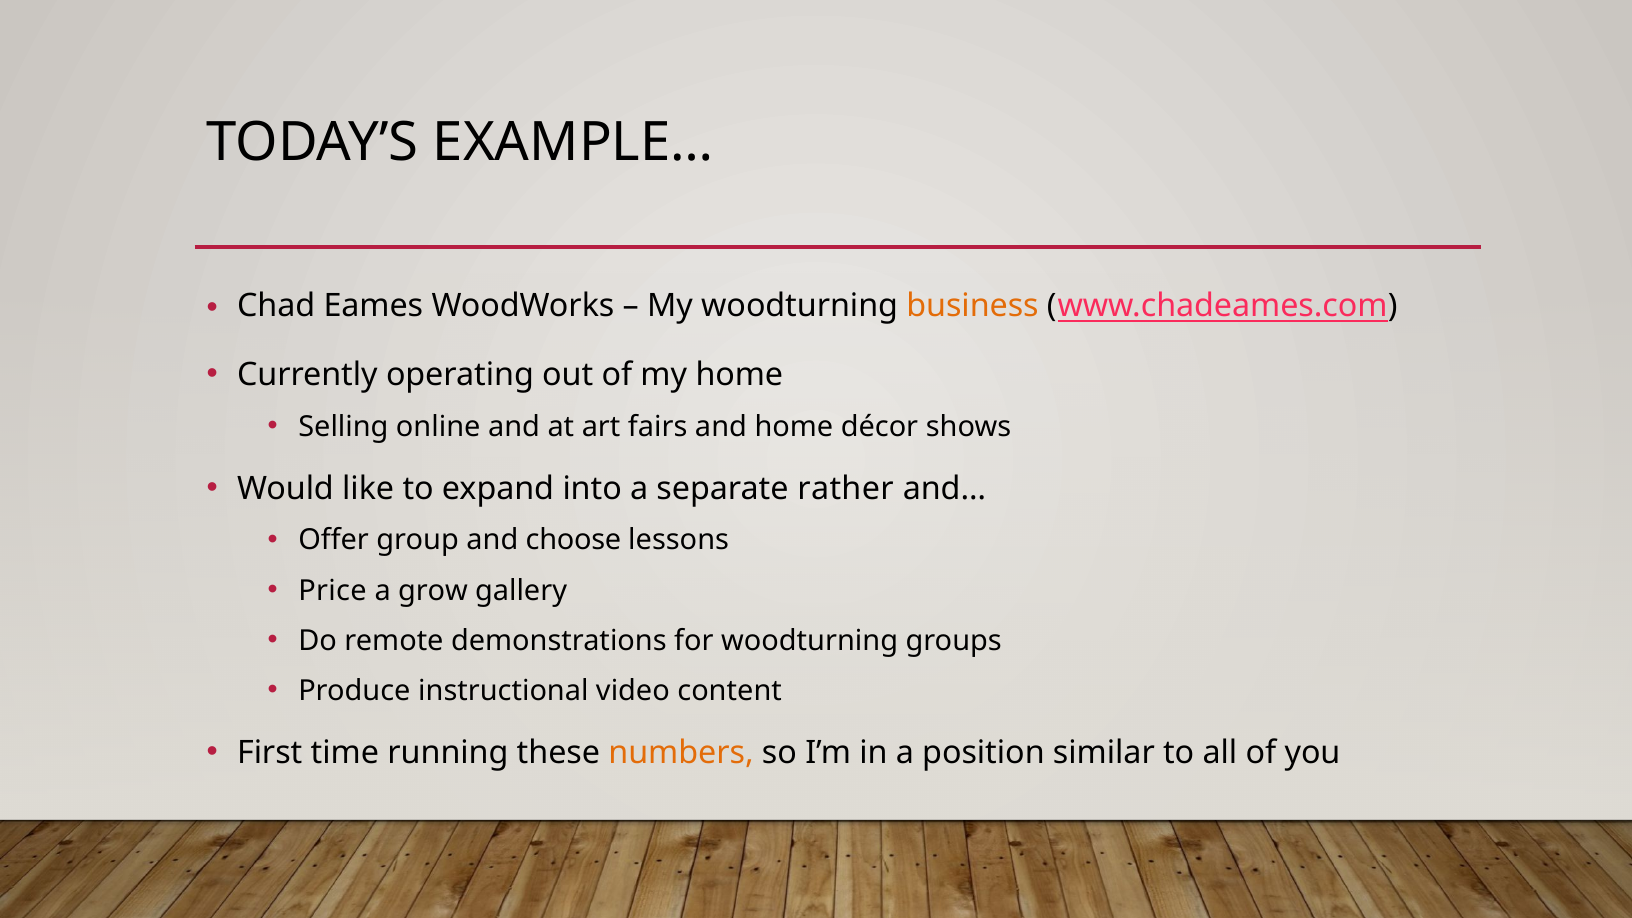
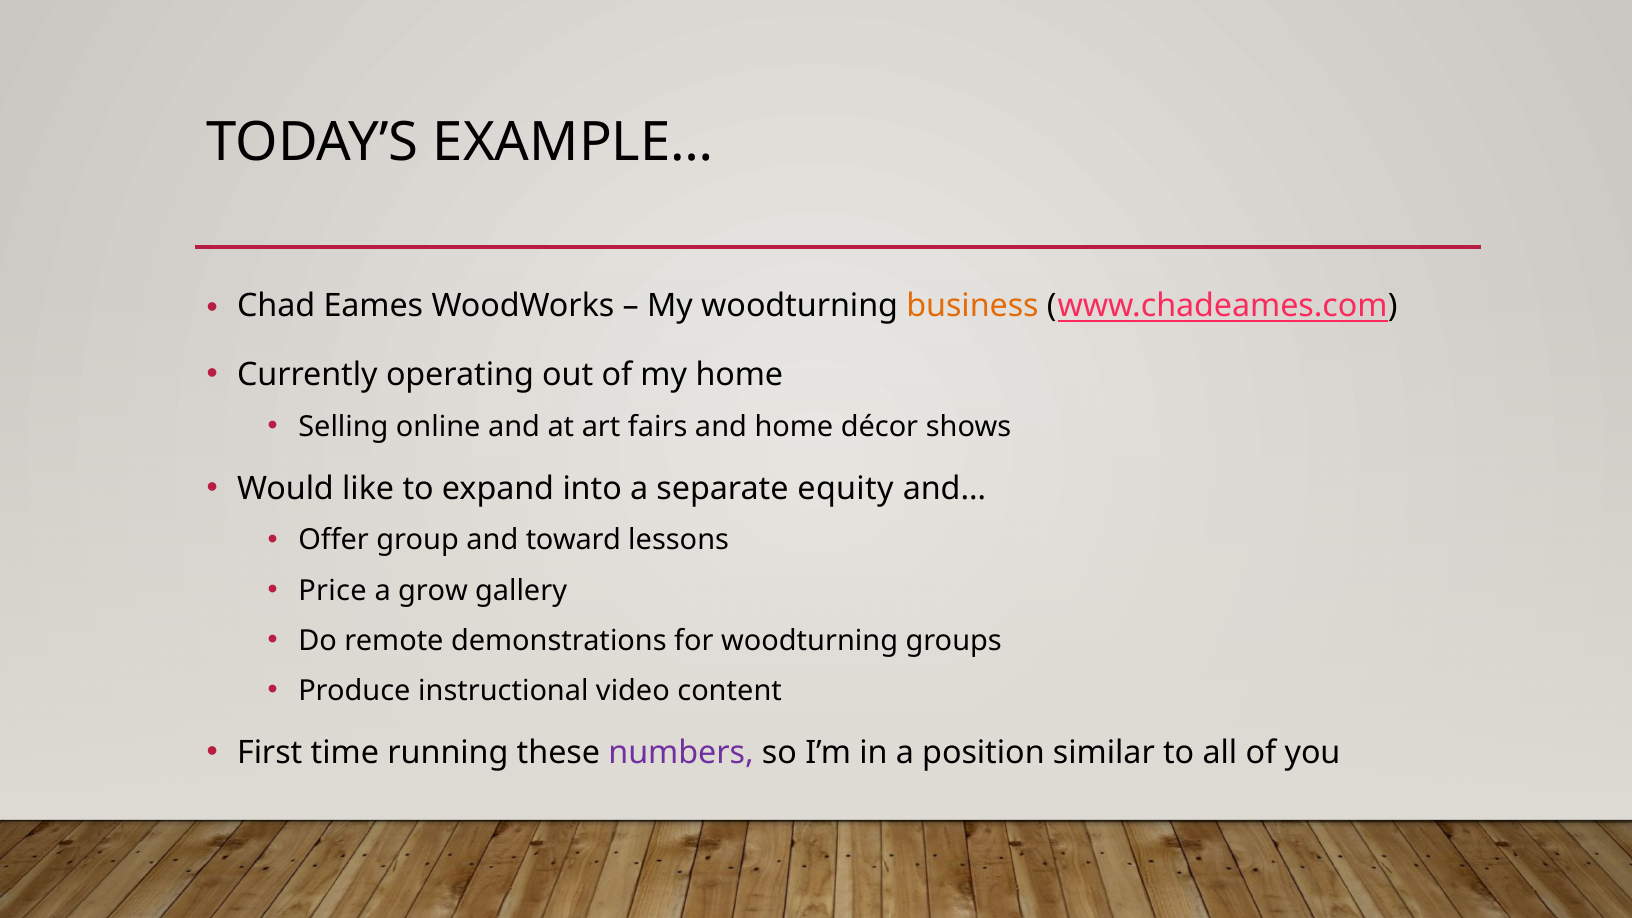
rather: rather -> equity (846, 488)
choose: choose -> toward (573, 540)
numbers colour: orange -> purple (681, 752)
